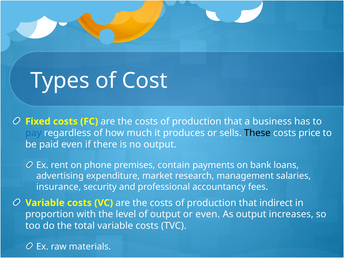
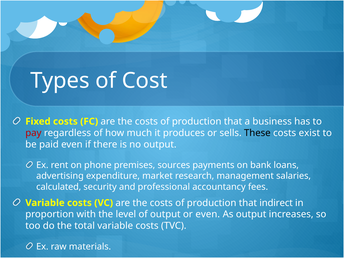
pay colour: blue -> red (33, 133)
price: price -> exist (309, 133)
contain: contain -> sources (174, 165)
insurance: insurance -> calculated (59, 187)
